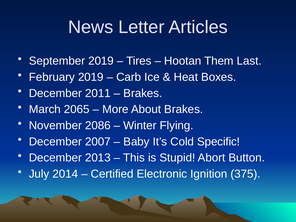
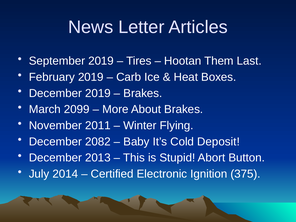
December 2011: 2011 -> 2019 (98, 93)
2065: 2065 -> 2099 (77, 109)
2086: 2086 -> 2011 (98, 126)
2007: 2007 -> 2082 (98, 142)
Specific: Specific -> Deposit (218, 142)
